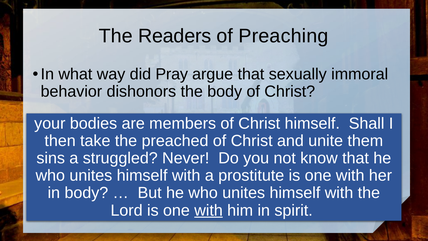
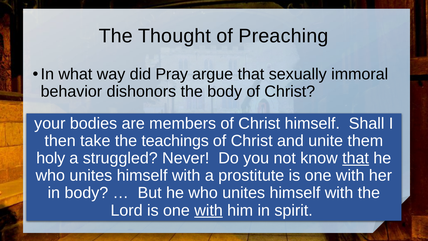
Readers: Readers -> Thought (175, 36)
preached: preached -> teachings (175, 141)
sins: sins -> holy (51, 158)
that underline: none -> present (356, 158)
